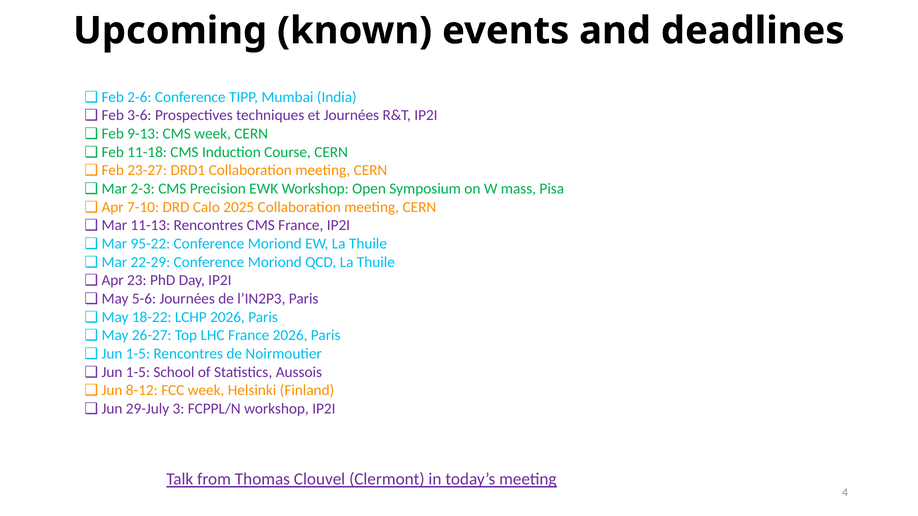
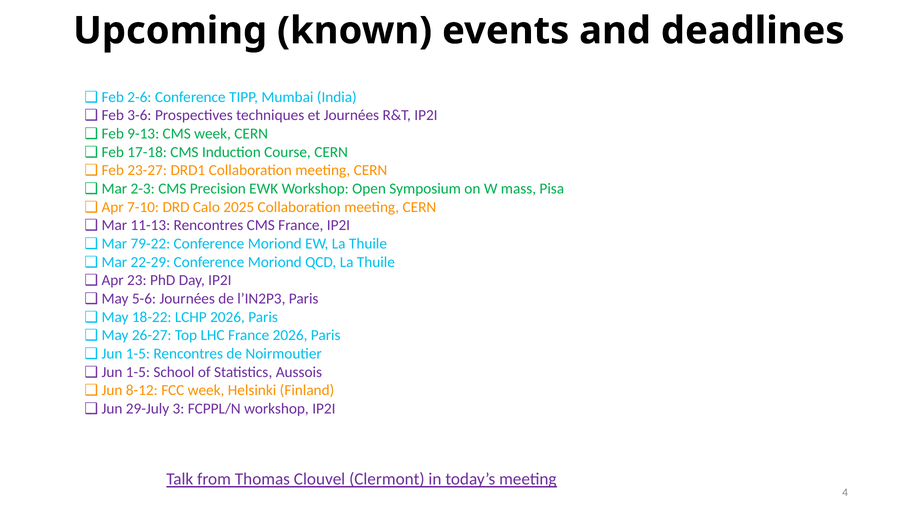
11-18: 11-18 -> 17-18 (147, 152)
95-22: 95-22 -> 79-22 (150, 244)
